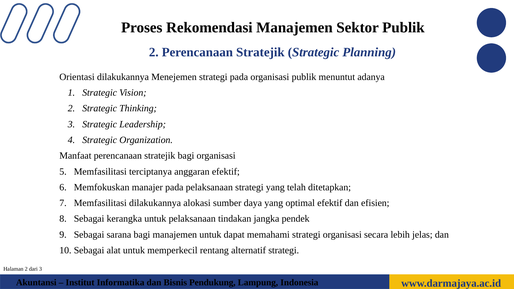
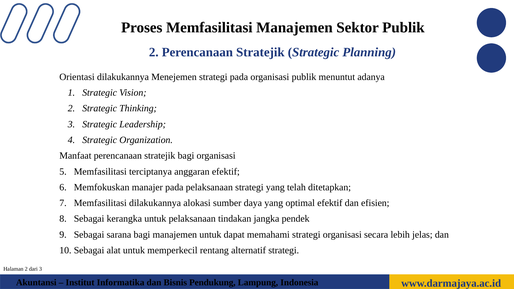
Proses Rekomendasi: Rekomendasi -> Memfasilitasi (209, 28)
